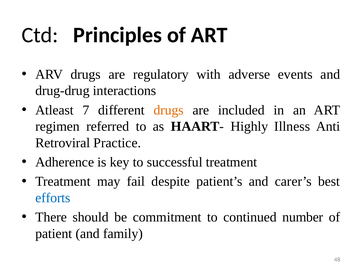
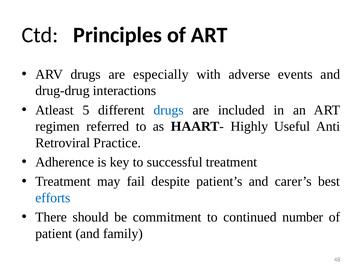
regulatory: regulatory -> especially (161, 74)
7: 7 -> 5 (86, 110)
drugs colour: orange -> blue (169, 110)
Illness: Illness -> Useful (292, 126)
